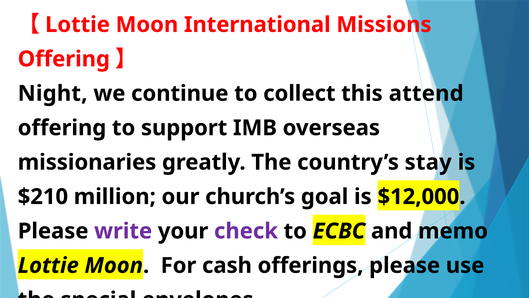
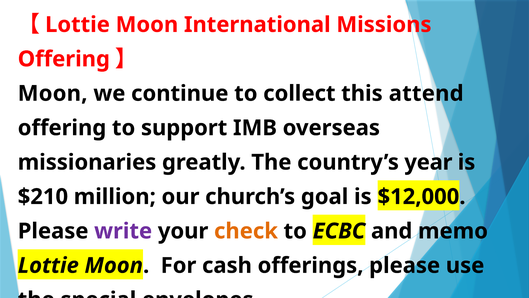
Night: Night -> Moon (53, 93)
stay: stay -> year (428, 162)
check colour: purple -> orange (246, 231)
